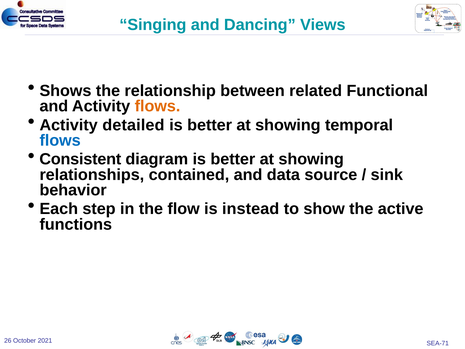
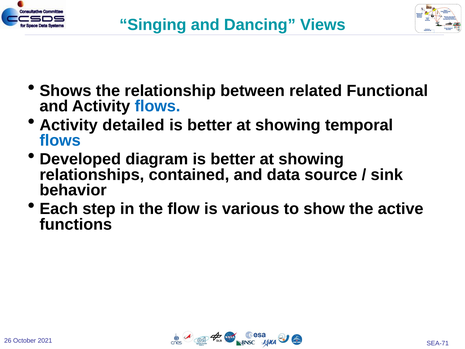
flows colour: orange -> blue (158, 106)
Consistent: Consistent -> Developed (80, 159)
instead: instead -> various (251, 209)
